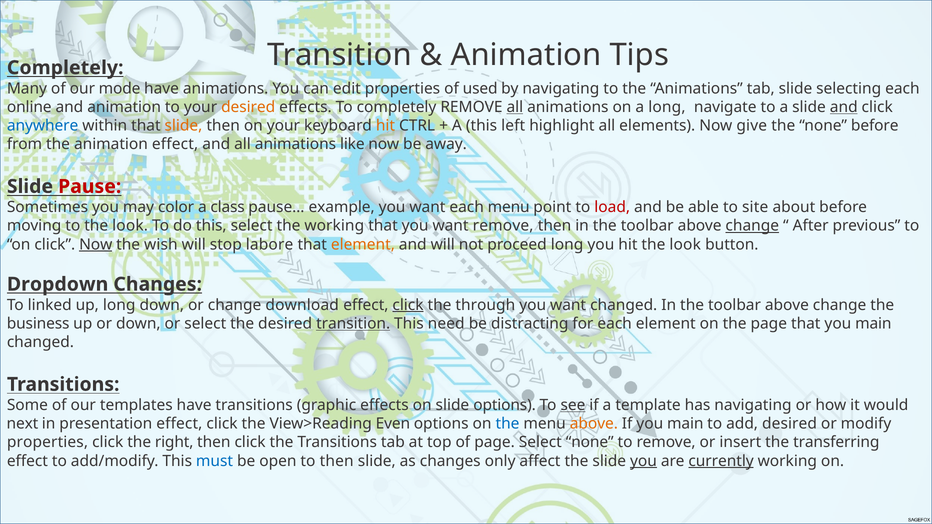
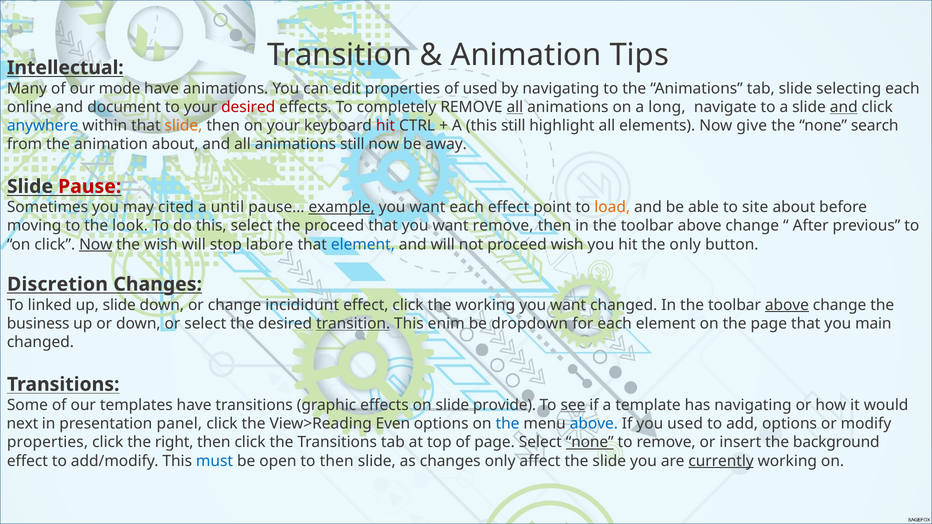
Completely: Completely -> Intellectual (65, 68)
and animation: animation -> document (124, 107)
desired colour: orange -> red (248, 107)
hit colour: orange -> red (385, 126)
this left: left -> still (513, 126)
none before: before -> search (875, 126)
animation effect: effect -> about (175, 144)
animations like: like -> still (352, 144)
color: color -> cited (176, 207)
class: class -> until (227, 207)
example underline: none -> present (342, 207)
each menu: menu -> effect (509, 207)
load colour: red -> orange (612, 207)
the working: working -> proceed (334, 226)
change underline: present -> none (752, 226)
element colour: orange -> blue (363, 245)
proceed long: long -> wish (567, 245)
hit the look: look -> only (685, 245)
Dropdown: Dropdown -> Discretion (58, 284)
up long: long -> slide (119, 305)
download: download -> incididunt (302, 305)
click underline: present -> none (408, 305)
the through: through -> working (485, 305)
above underline: none -> present (787, 305)
need: need -> enim (446, 324)
distracting: distracting -> dropdown (530, 324)
slide options: options -> provide (505, 405)
presentation effect: effect -> panel (179, 424)
above colour: orange -> blue (594, 424)
If you main: main -> used (685, 424)
add desired: desired -> options (790, 424)
none underline: none -> present (590, 443)
transferring: transferring -> background (836, 443)
you underline: present -> none (644, 461)
